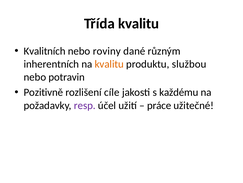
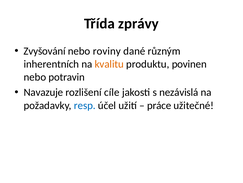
Třída kvalitu: kvalitu -> zprávy (138, 24)
Kvalitních: Kvalitních -> Zvyšování (45, 51)
službou: službou -> povinen (189, 64)
Pozitivně: Pozitivně -> Navazuje (43, 92)
každému: každému -> nezávislá (179, 92)
resp colour: purple -> blue (85, 105)
